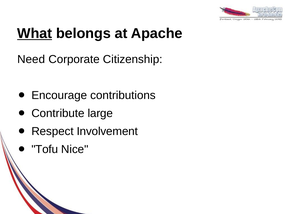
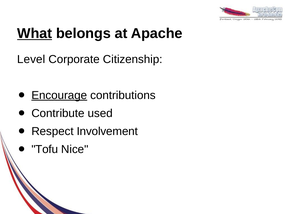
Need: Need -> Level (31, 59)
Encourage underline: none -> present (59, 95)
large: large -> used (100, 114)
